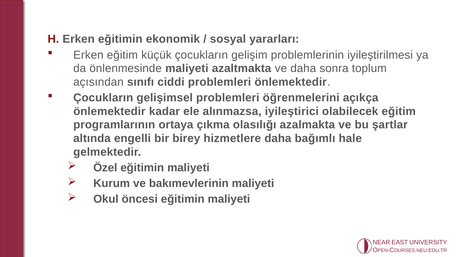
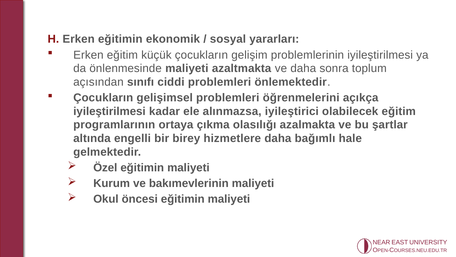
önlemektedir: önlemektedir -> iyileştirilmesi (109, 111)
